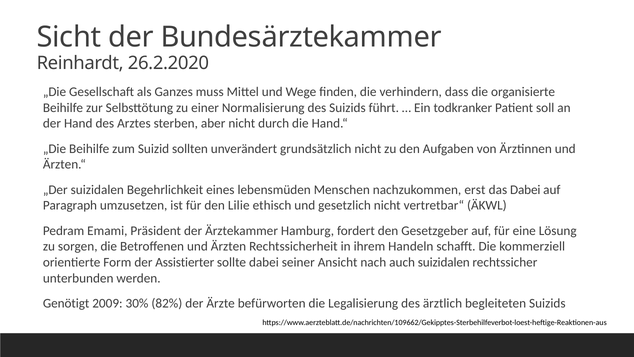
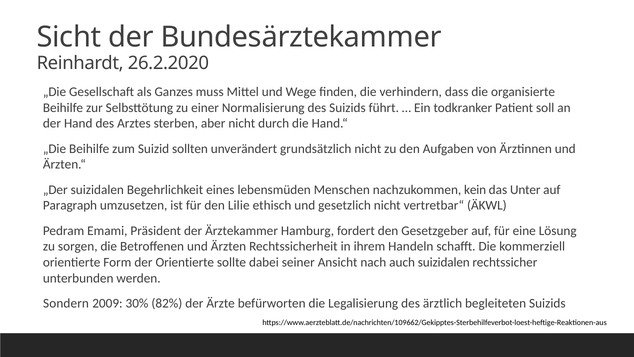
erst: erst -> kein (475, 190)
das Dabei: Dabei -> Unter (525, 190)
der Assistierter: Assistierter -> Orientierte (185, 262)
Genötigt: Genötigt -> Sondern (66, 303)
